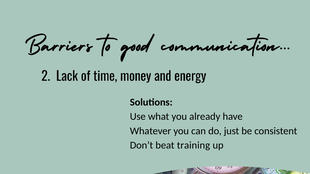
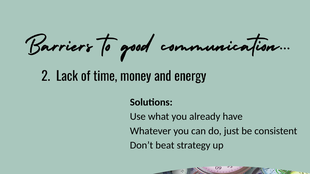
training: training -> strategy (194, 146)
